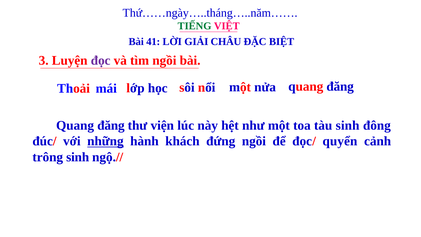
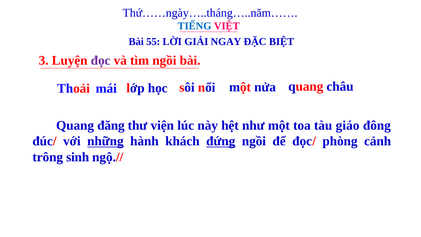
TIẾNG colour: green -> blue (195, 26)
41: 41 -> 55 (153, 42)
CHÂU: CHÂU -> NGAY (226, 42)
nửa quang đăng: đăng -> châu (340, 86)
tàu sinh: sinh -> giáo (348, 125)
đứng underline: none -> present (221, 141)
quyển: quyển -> phòng (340, 141)
